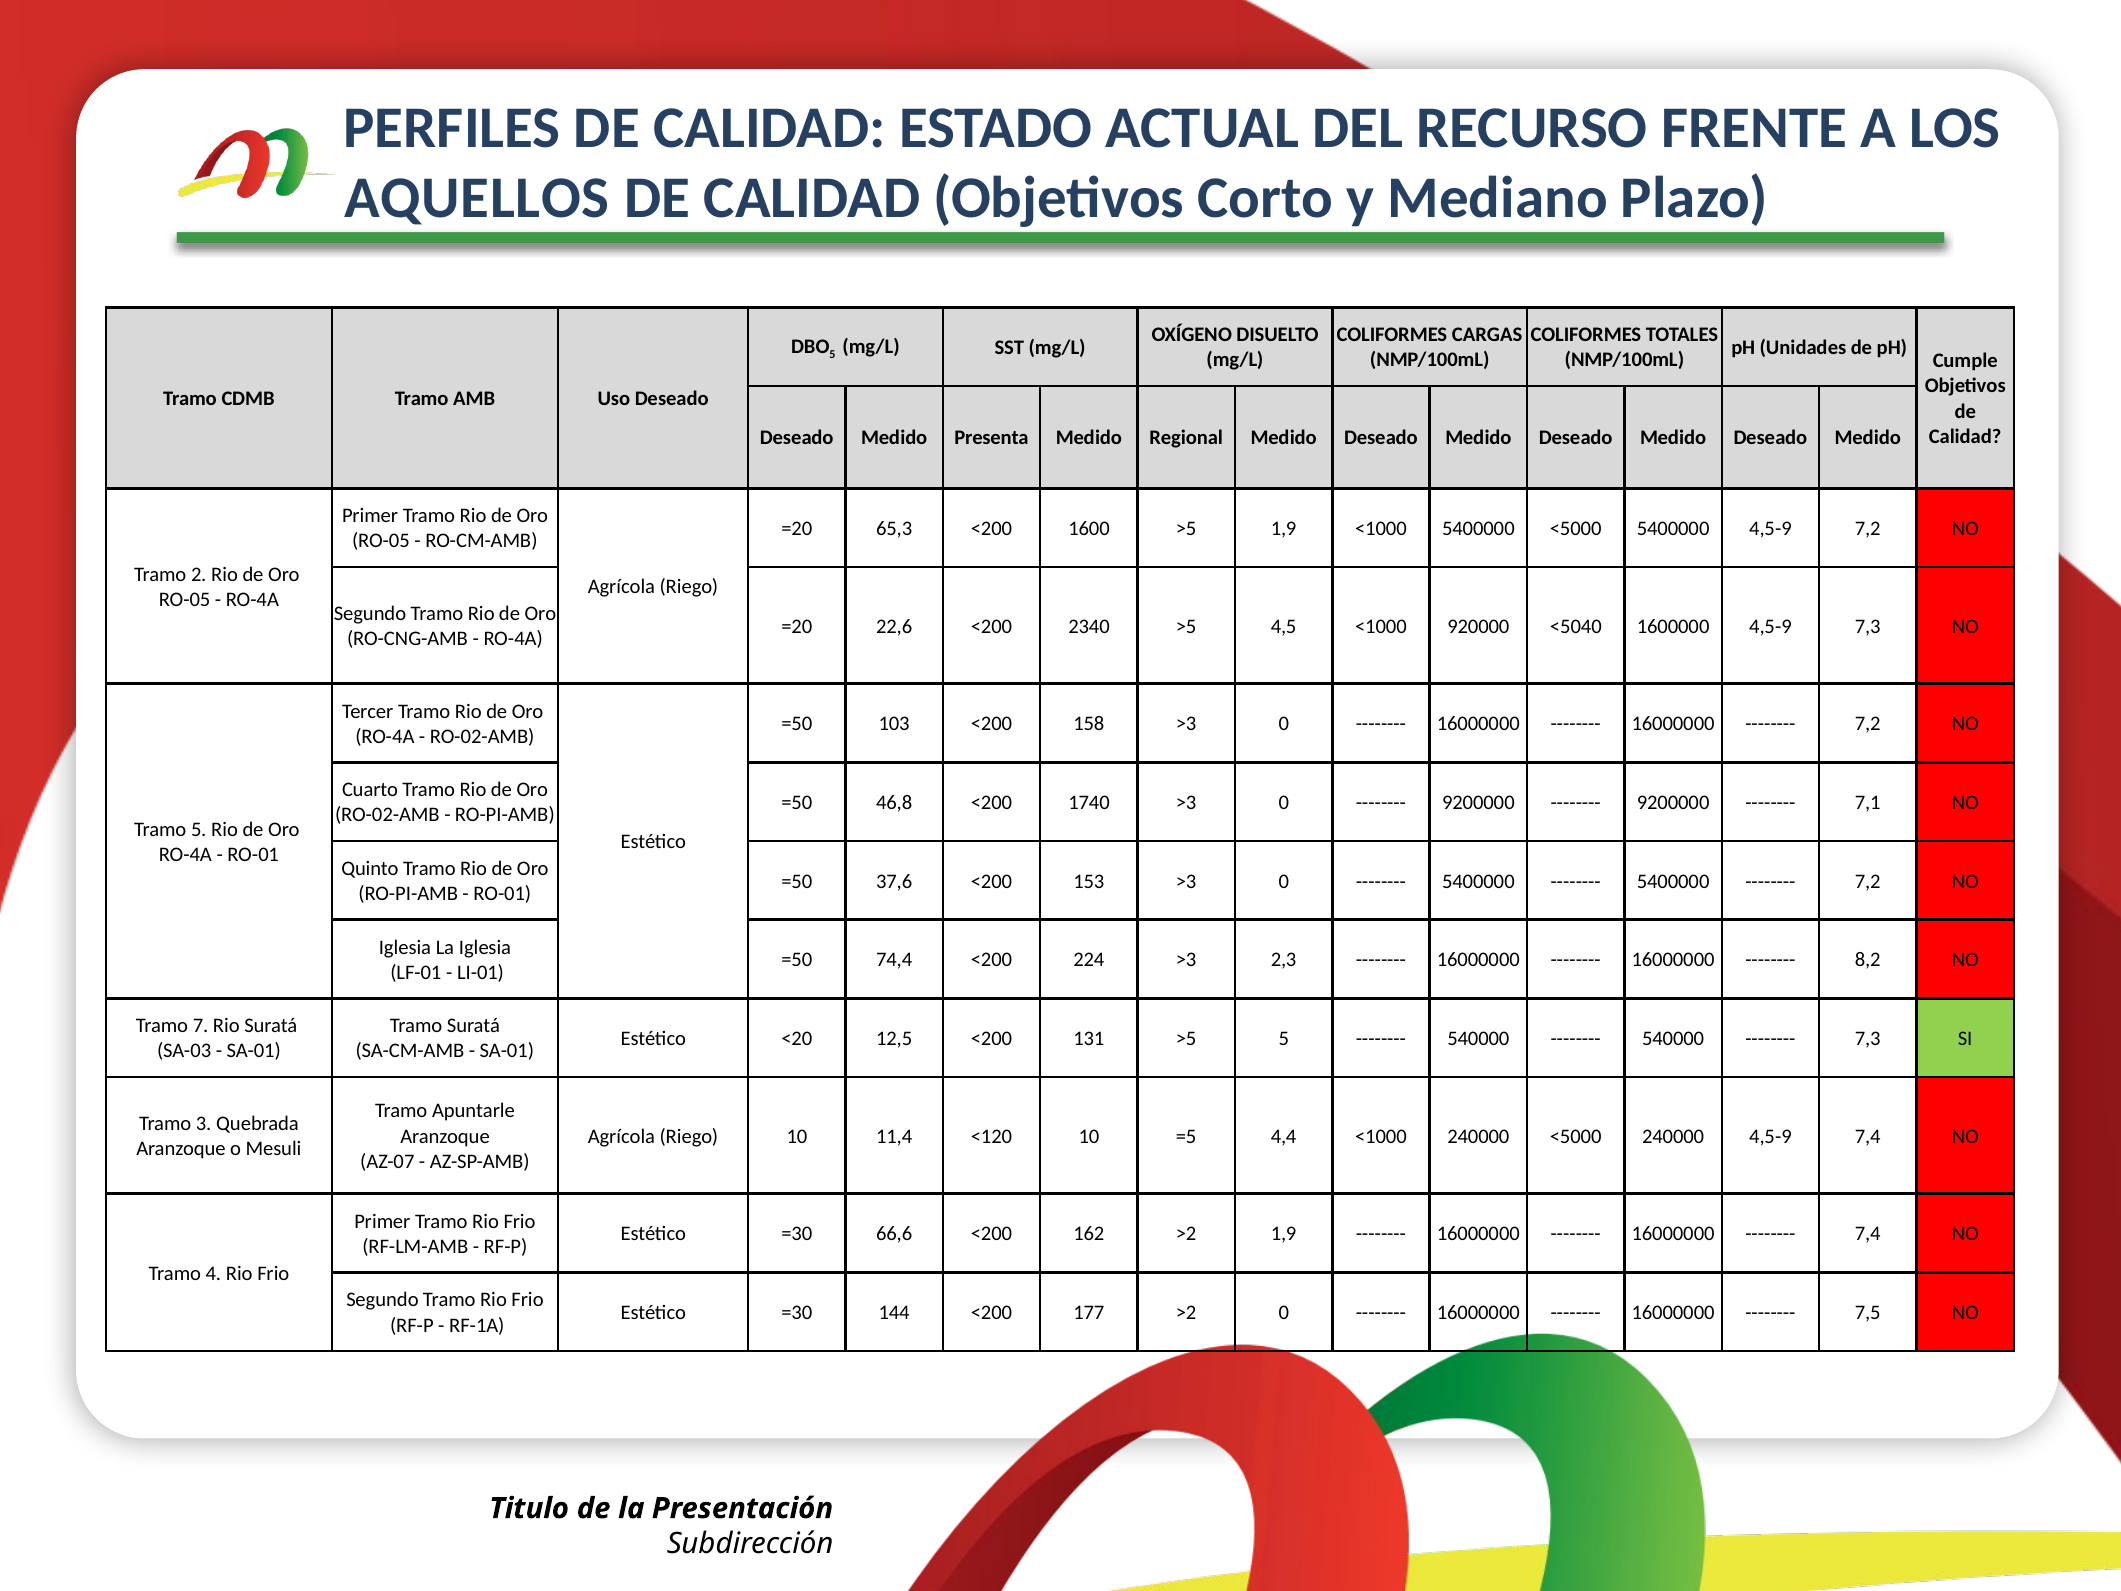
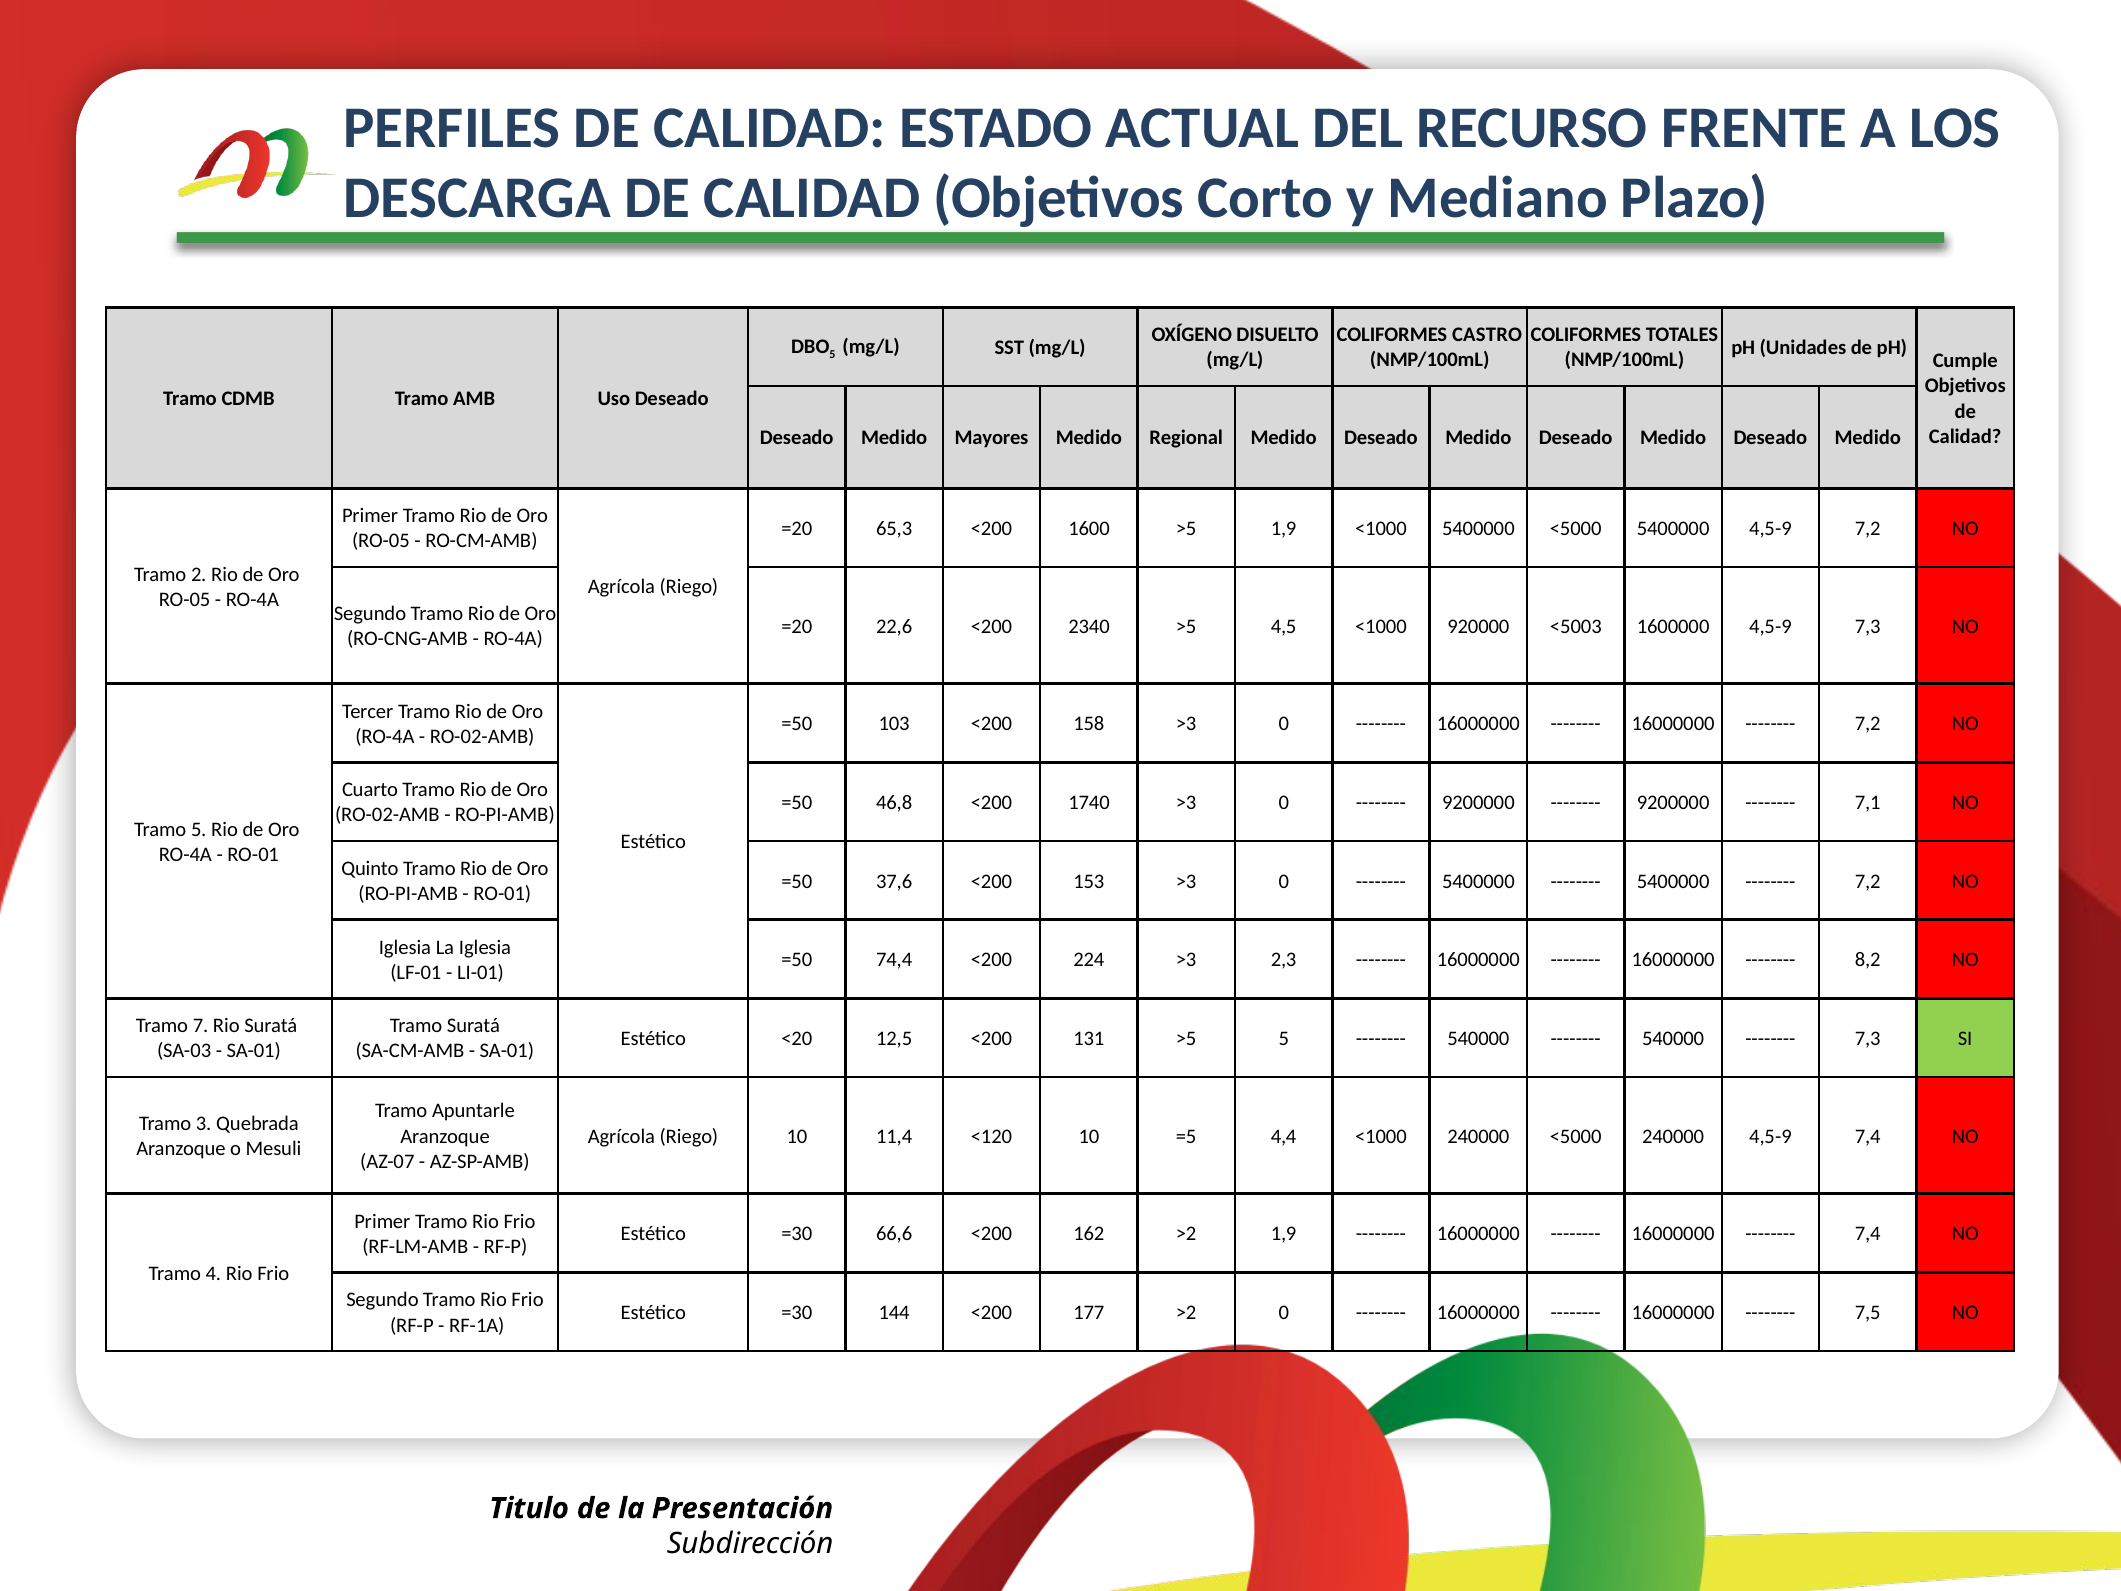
AQUELLOS: AQUELLOS -> DESCARGA (477, 198)
CARGAS: CARGAS -> CASTRO (1487, 335)
Presenta: Presenta -> Mayores (992, 438)
<5040: <5040 -> <5003 (1576, 626)
